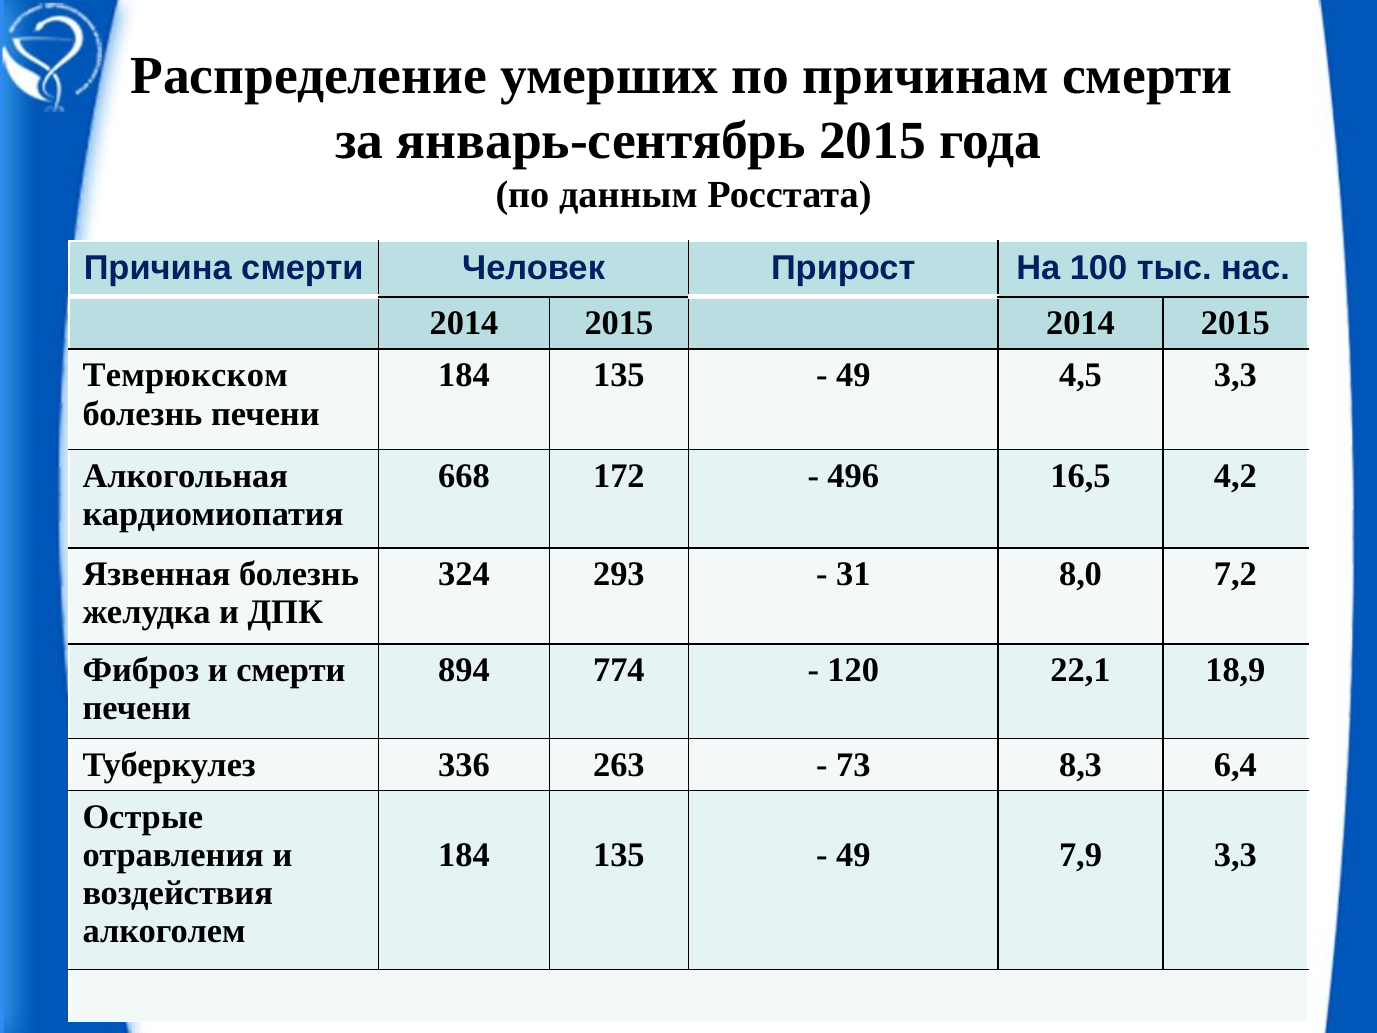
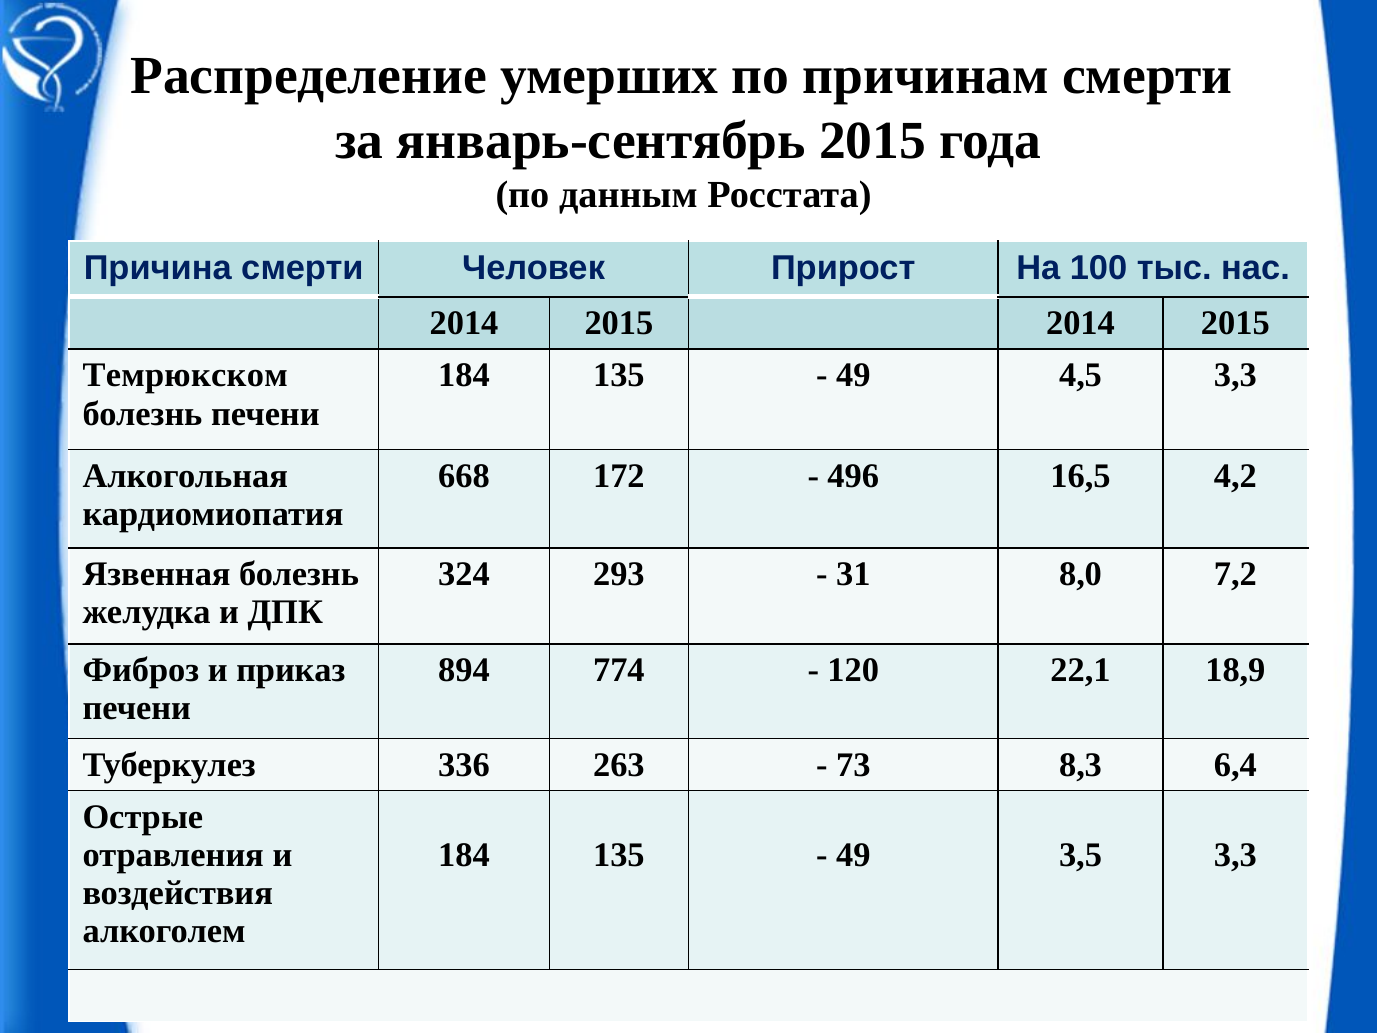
и смерти: смерти -> приказ (291, 670)
7,9: 7,9 -> 3,5 (1081, 855)
